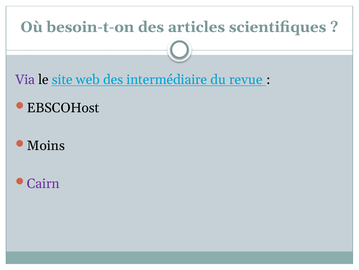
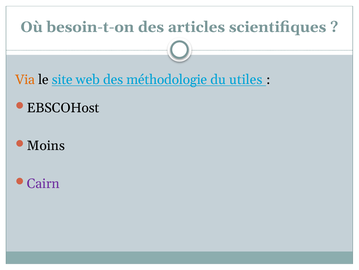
Via colour: purple -> orange (25, 79)
intermédiaire: intermédiaire -> méthodologie (167, 79)
revue: revue -> utiles (246, 79)
